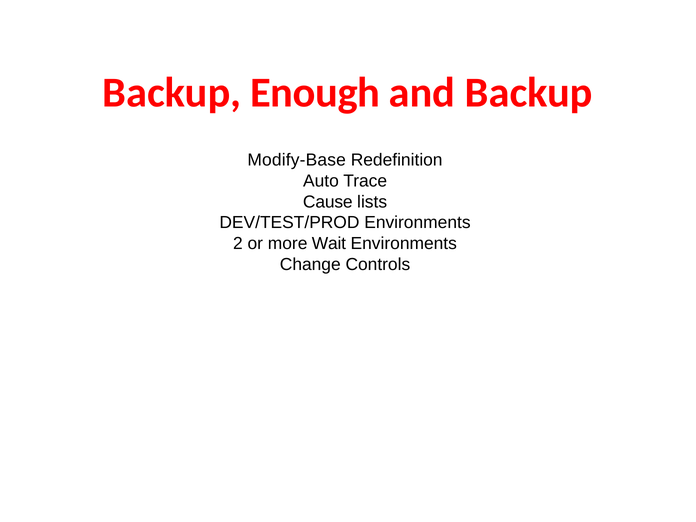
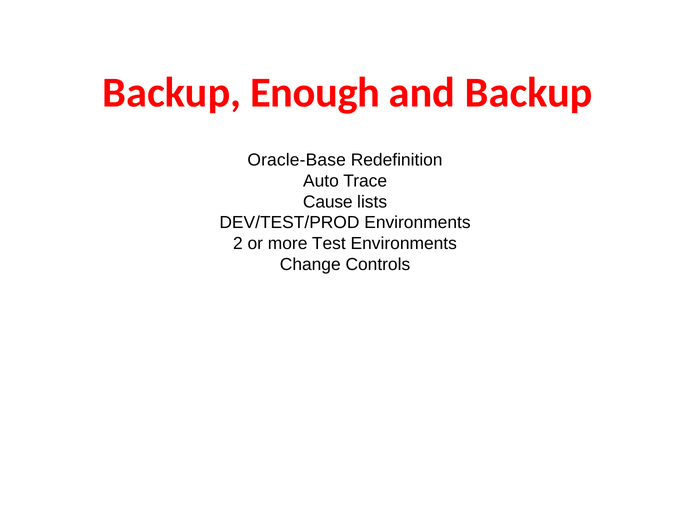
Modify-Base: Modify-Base -> Oracle-Base (297, 160)
Wait: Wait -> Test (329, 244)
